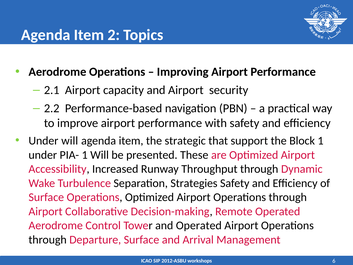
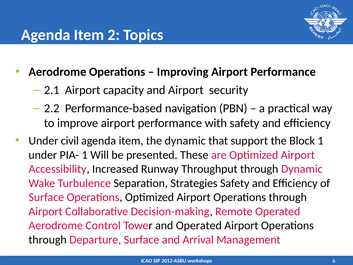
Under will: will -> civil (70, 141)
the strategic: strategic -> dynamic (185, 141)
